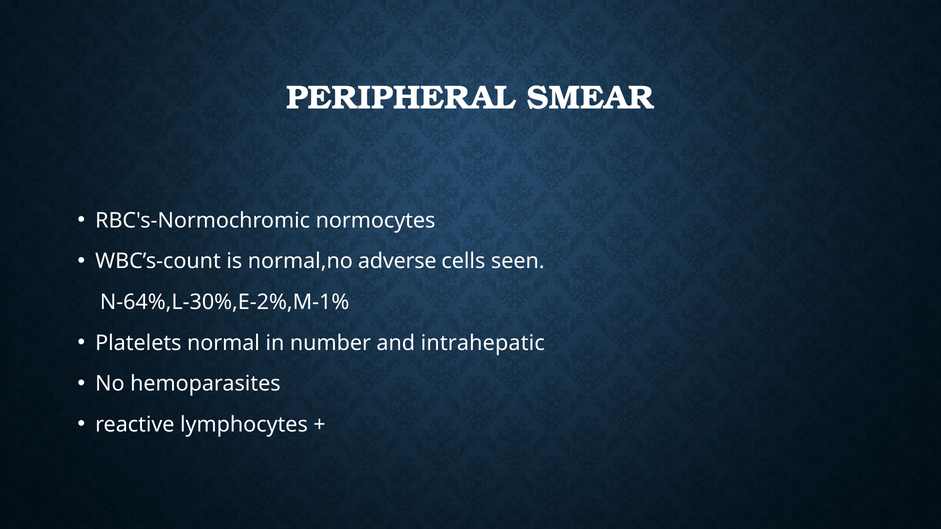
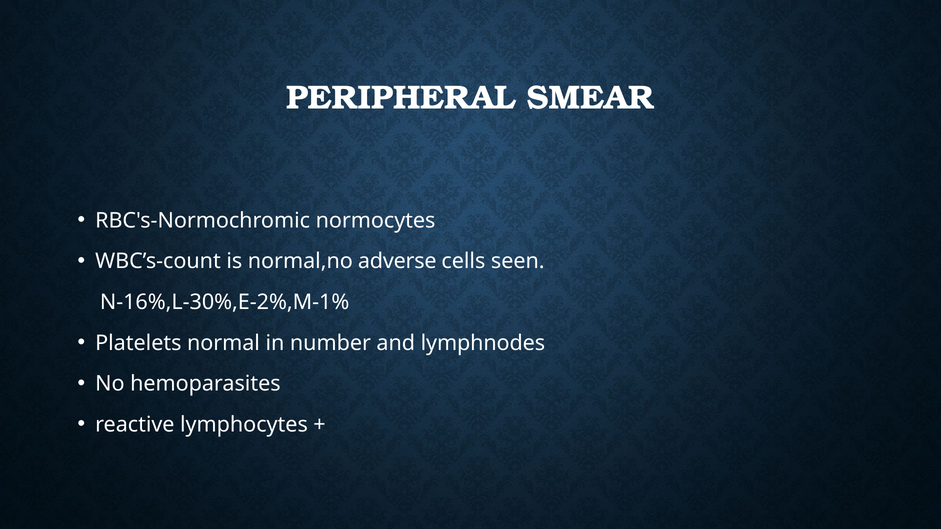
N-64%,L-30%,E-2%,M-1%: N-64%,L-30%,E-2%,M-1% -> N-16%,L-30%,E-2%,M-1% (225, 302)
intrahepatic: intrahepatic -> lymphnodes (483, 343)
